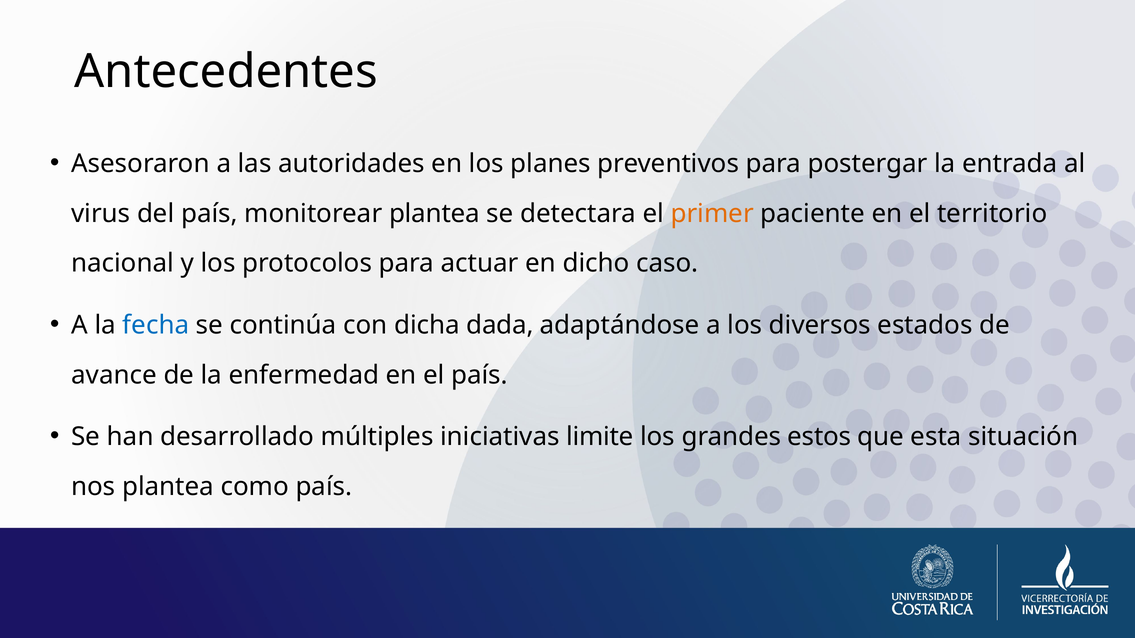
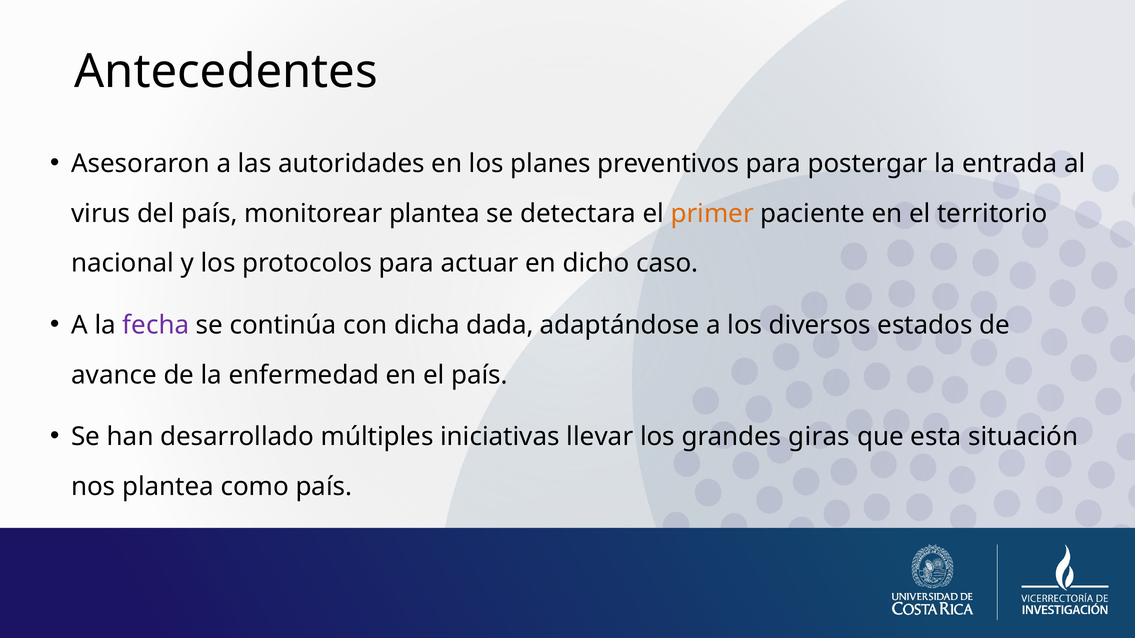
fecha colour: blue -> purple (156, 325)
limite: limite -> llevar (600, 437)
estos: estos -> giras (819, 437)
